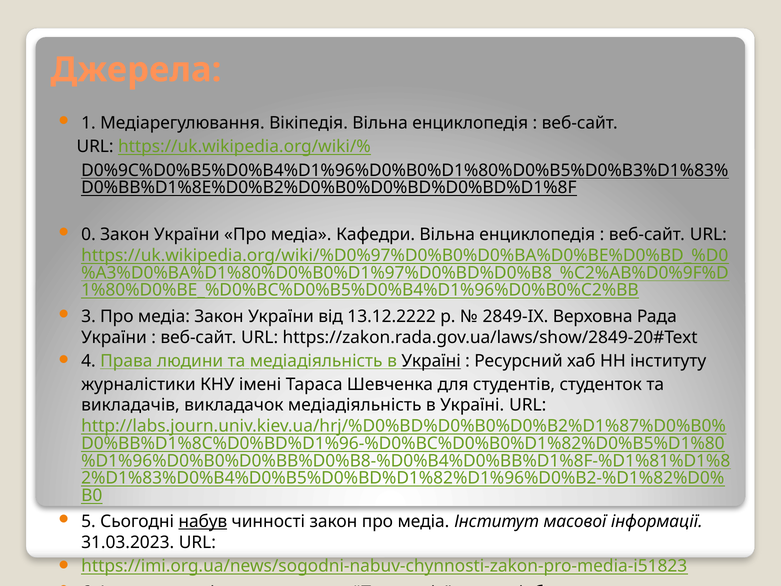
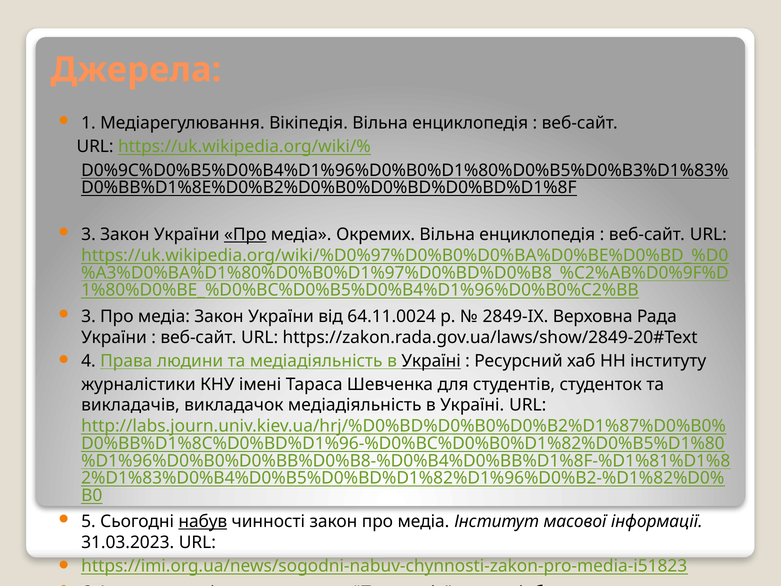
0: 0 -> 3 (89, 235)
Про underline: none -> present (245, 235)
Кафедри: Кафедри -> Окремих (376, 235)
13.12.2222: 13.12.2222 -> 64.11.0024 (392, 316)
